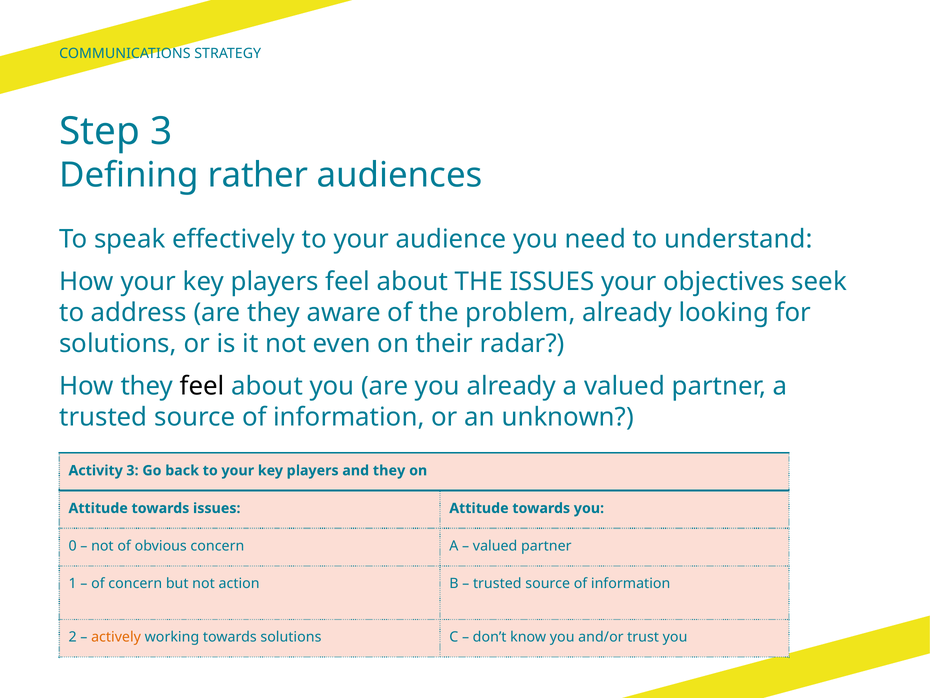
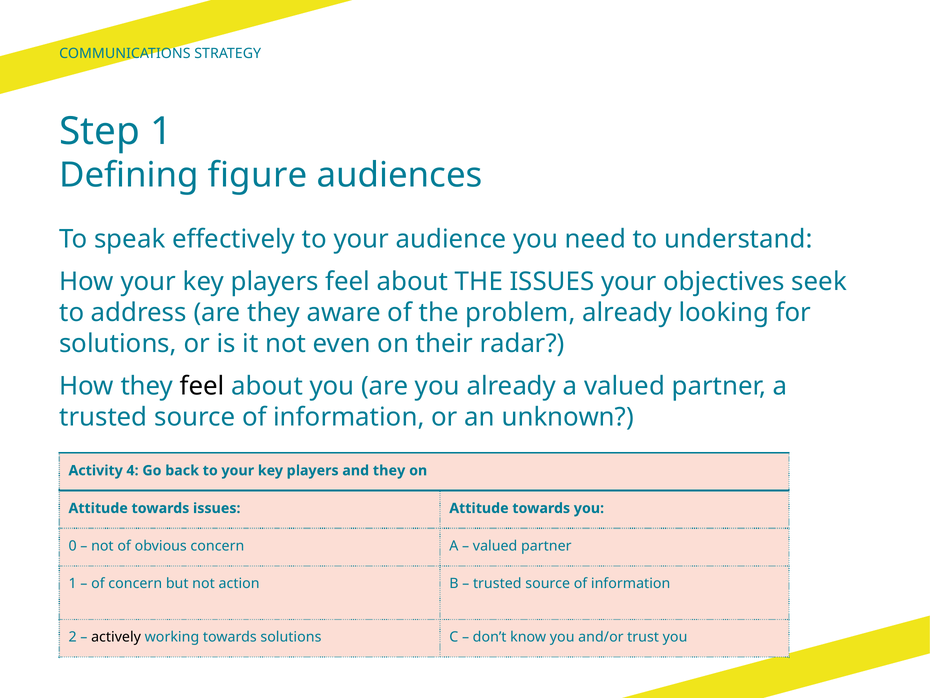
Step 3: 3 -> 1 (161, 131)
rather: rather -> figure (258, 175)
Activity 3: 3 -> 4 (133, 470)
actively colour: orange -> black (116, 637)
